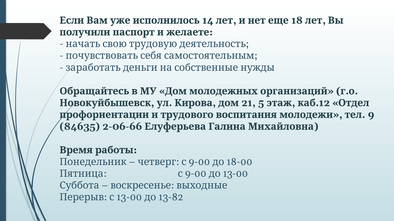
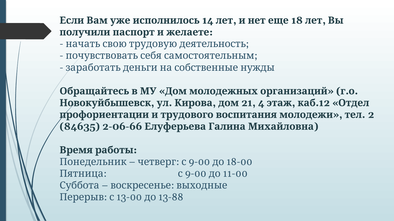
5: 5 -> 4 (261, 103)
9: 9 -> 2 (371, 115)
9-00 13-00: 13-00 -> 11-00 (235, 174)
13-82: 13-82 -> 13-88 (171, 198)
